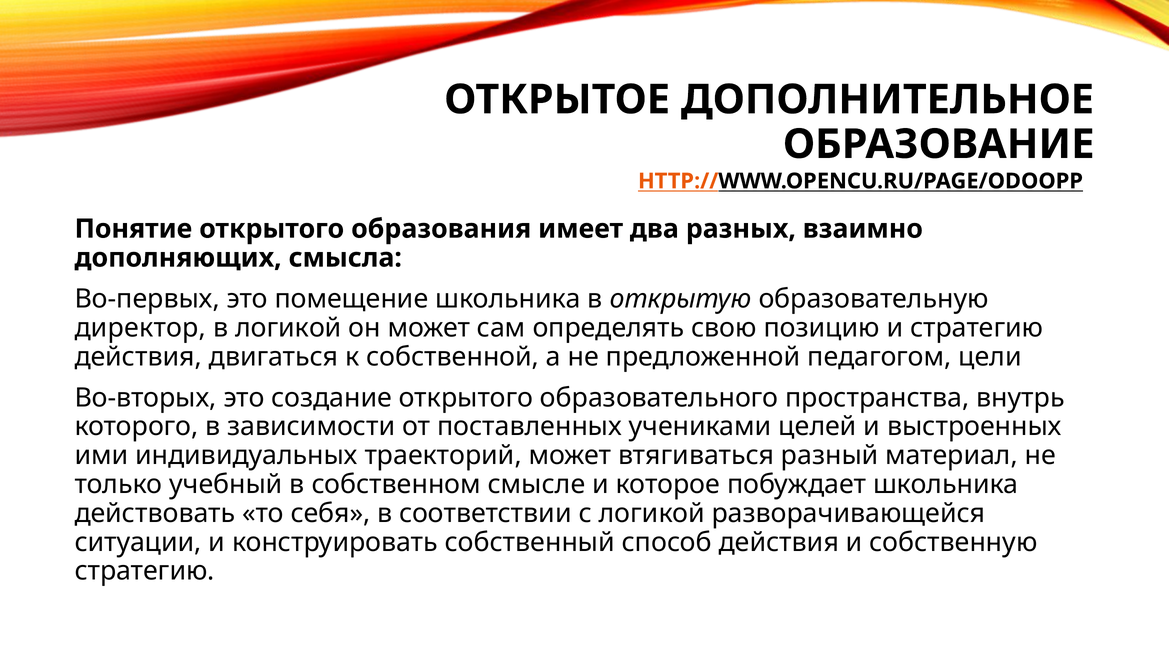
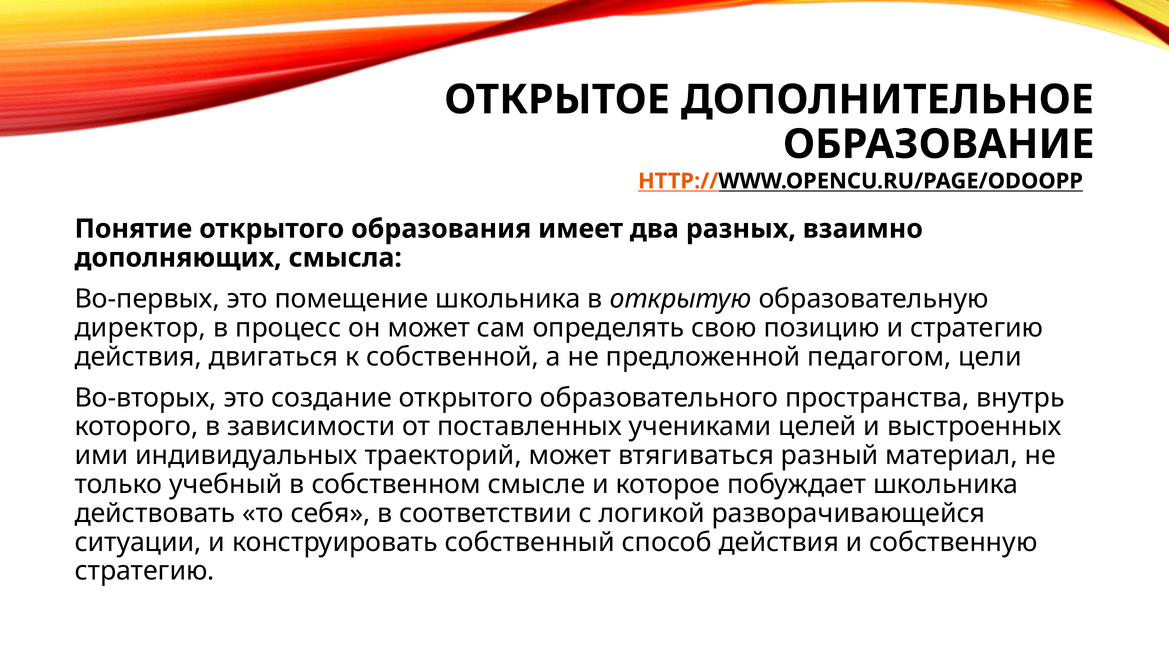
в логикой: логикой -> процесс (288, 328)
